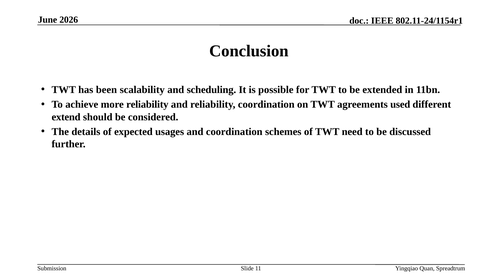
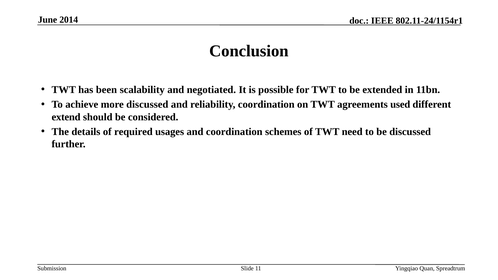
2026: 2026 -> 2014 (69, 20)
scheduling: scheduling -> negotiated (211, 90)
more reliability: reliability -> discussed (147, 105)
expected: expected -> required (133, 132)
